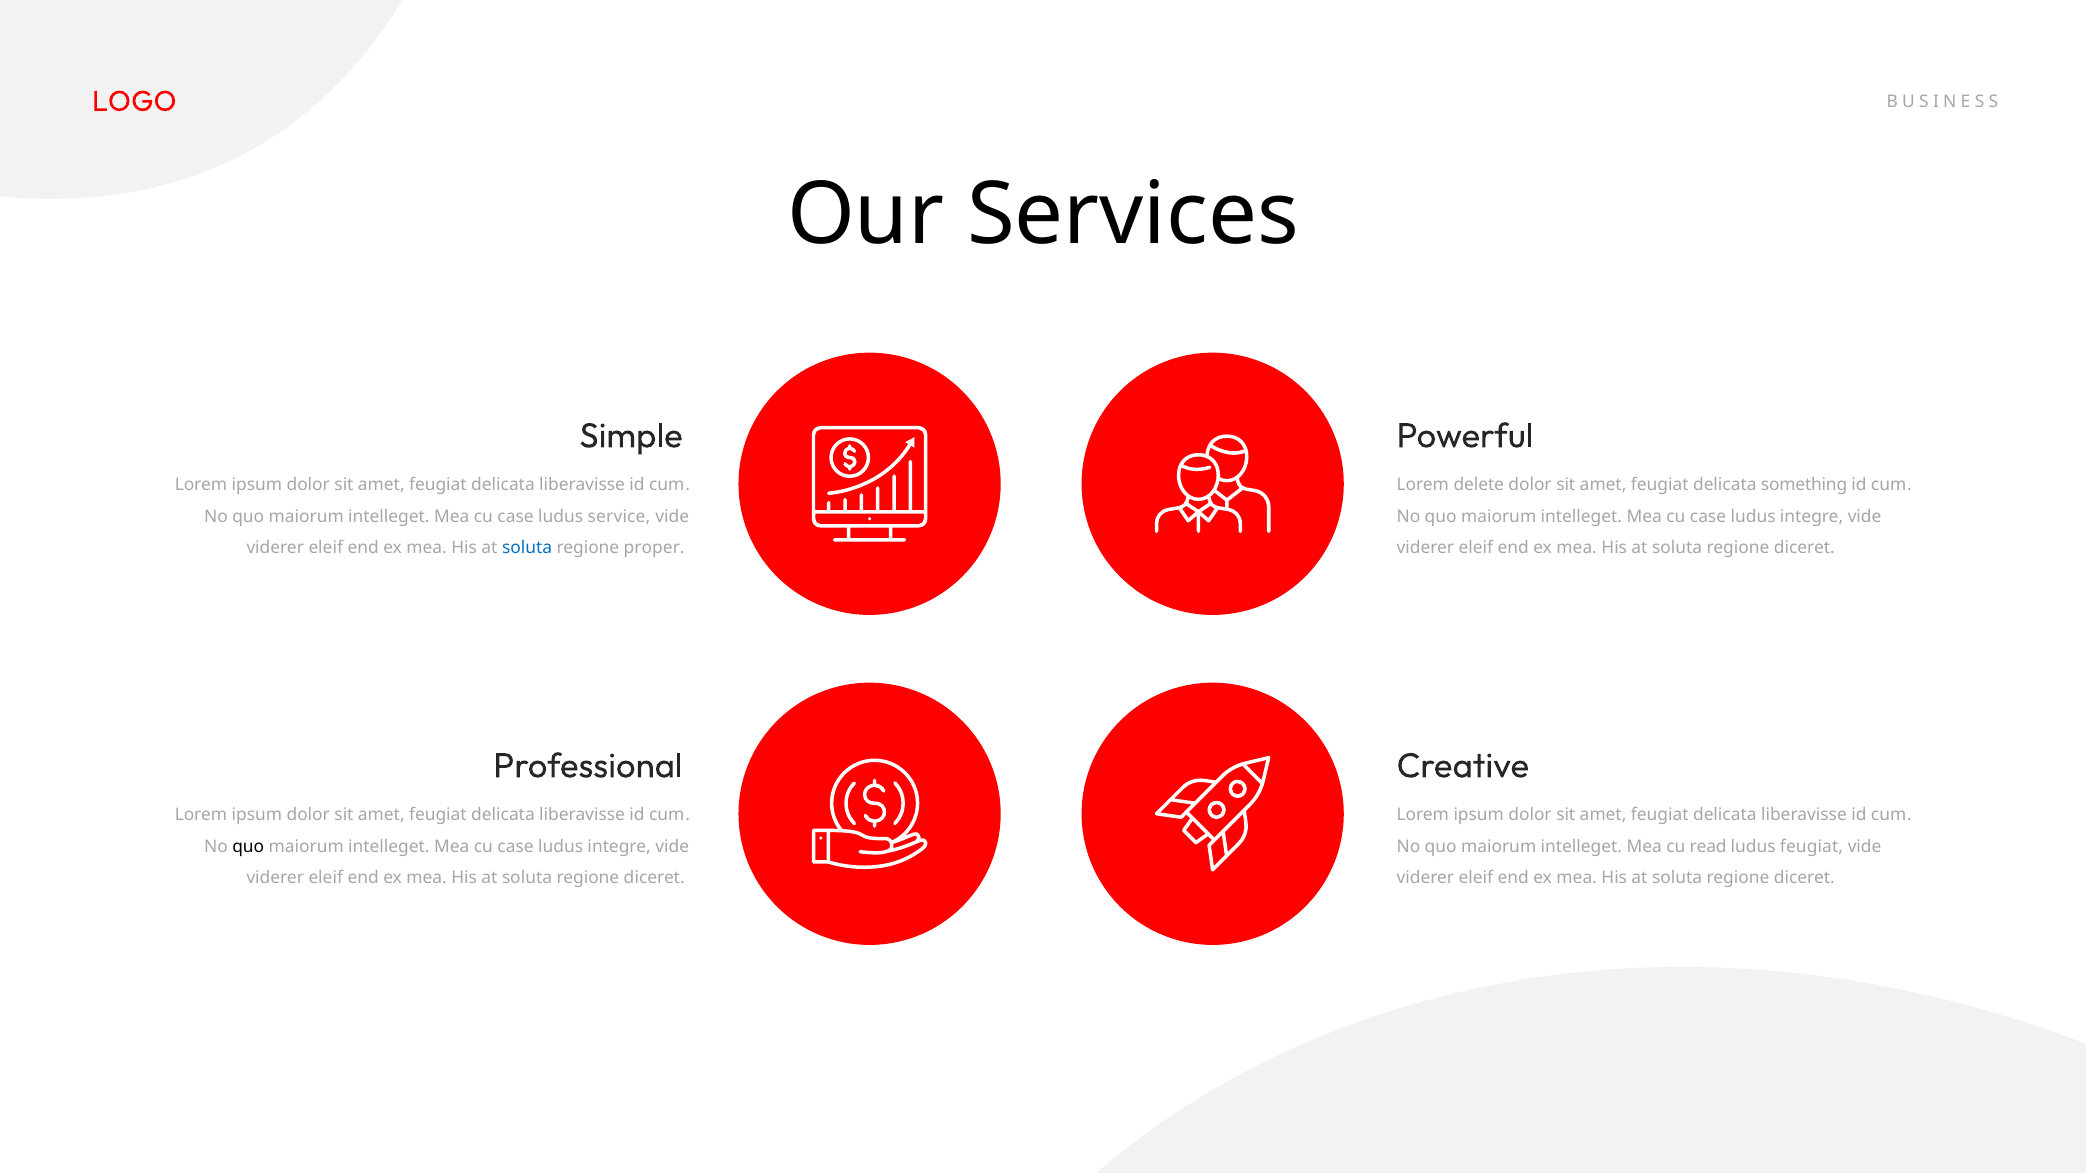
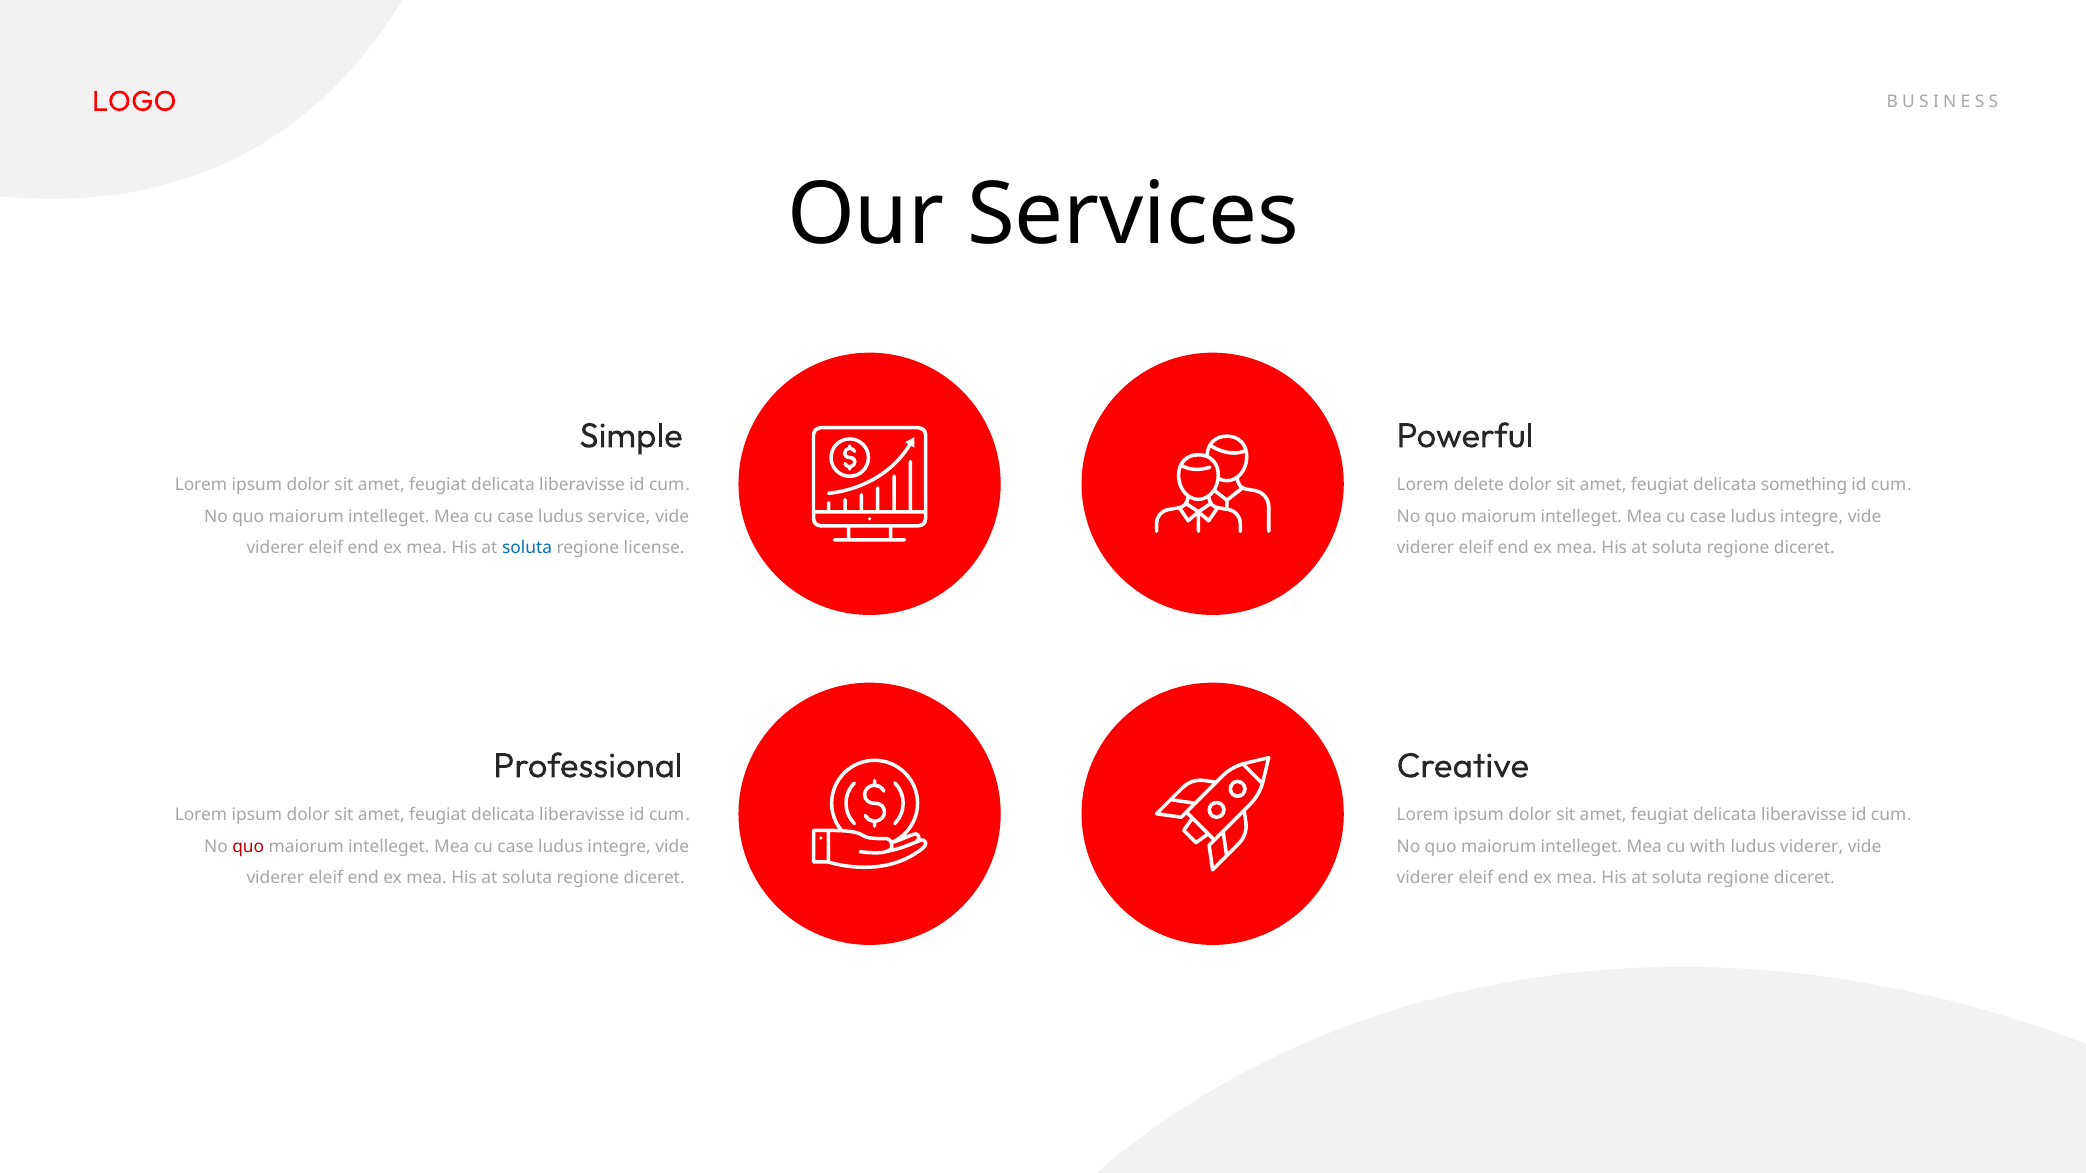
proper: proper -> license (654, 548)
quo colour: black -> red (248, 847)
read: read -> with (1708, 847)
ludus feugiat: feugiat -> viderer (1812, 847)
